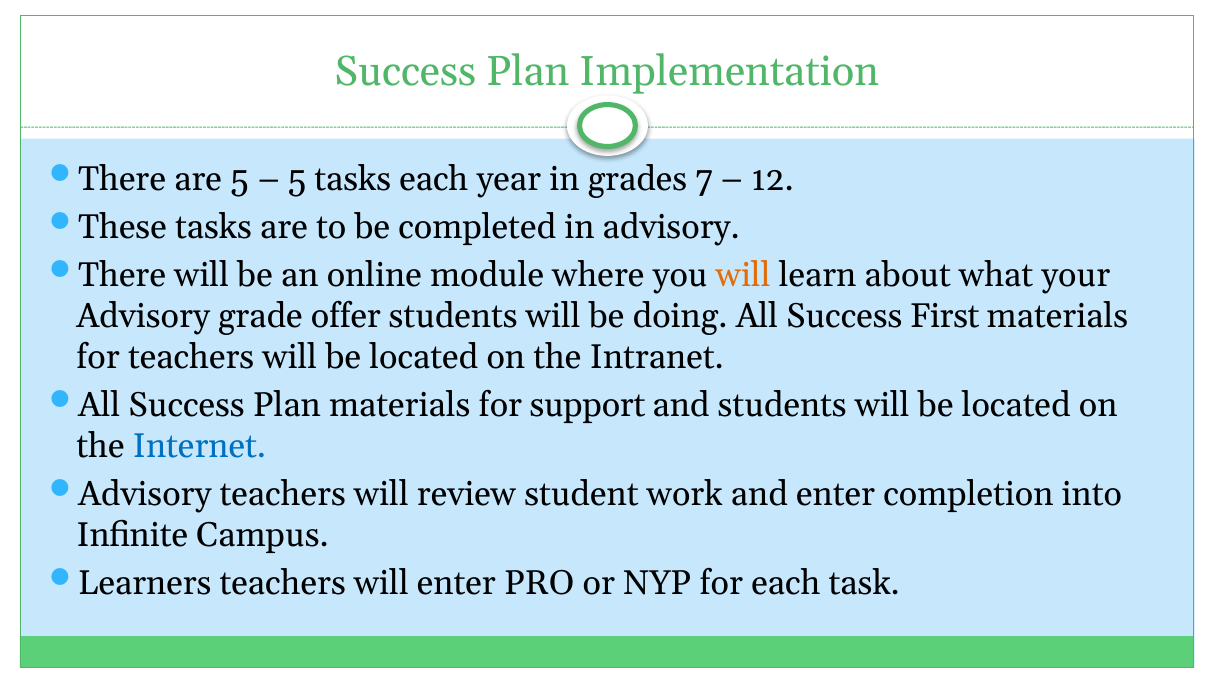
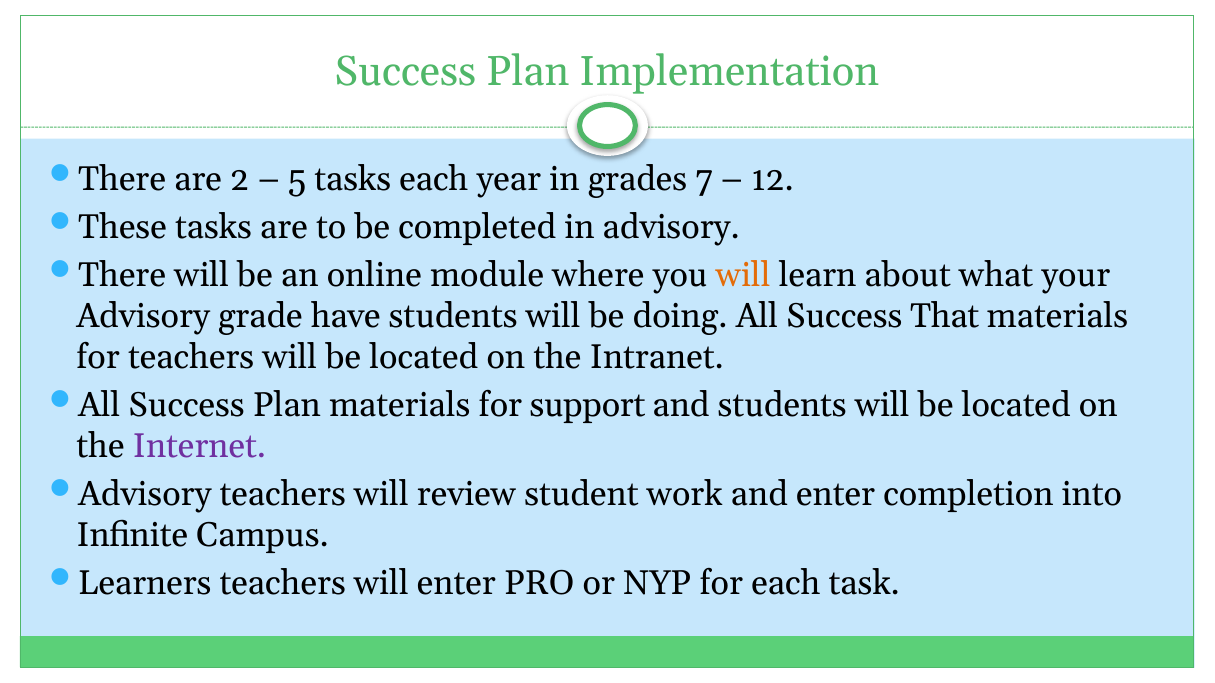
are 5: 5 -> 2 (240, 180)
offer: offer -> have (346, 316)
First: First -> That (945, 316)
Internet colour: blue -> purple (199, 446)
